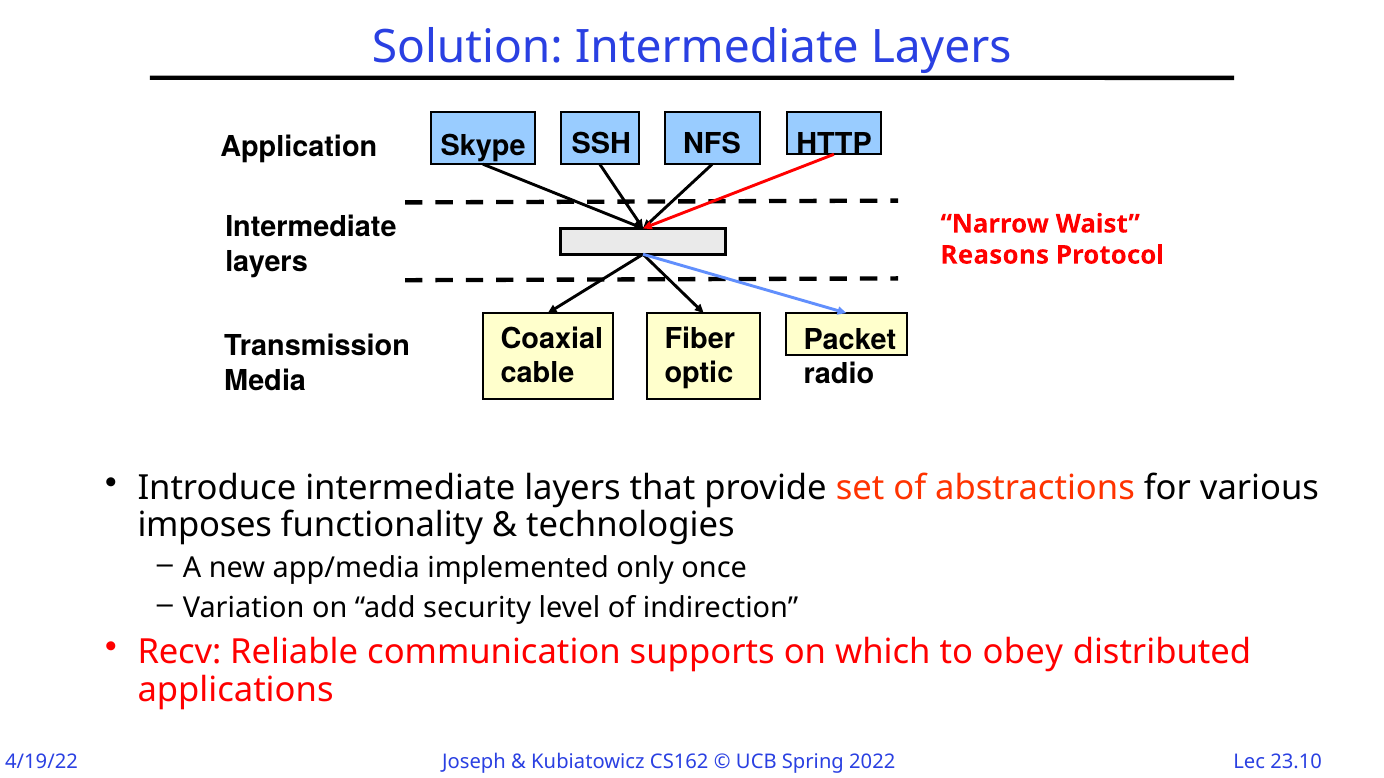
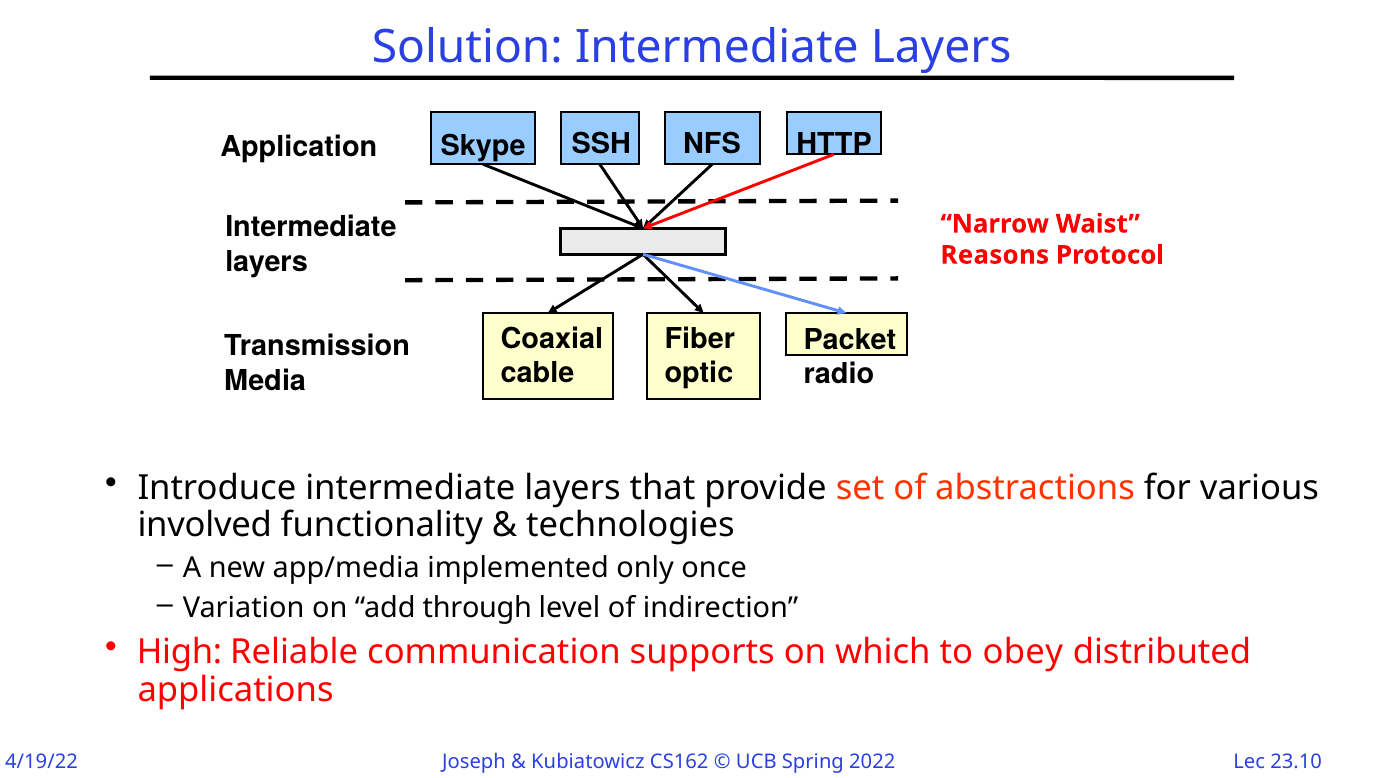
imposes: imposes -> involved (205, 526)
security: security -> through (477, 608)
Recv: Recv -> High (180, 653)
